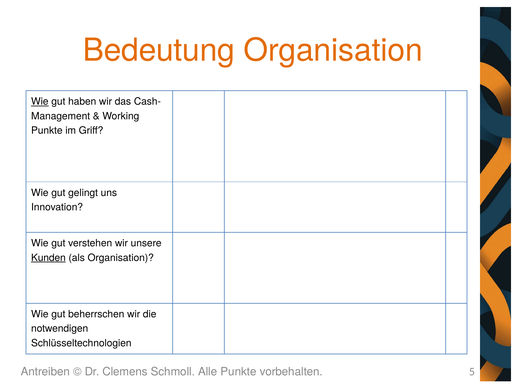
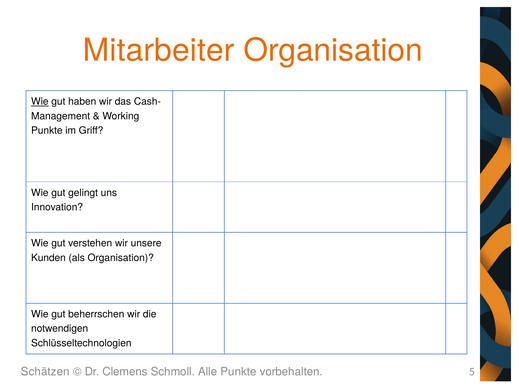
Bedeutung: Bedeutung -> Mitarbeiter (159, 50)
Kunden underline: present -> none (48, 258)
Antreiben: Antreiben -> Schätzen (45, 372)
